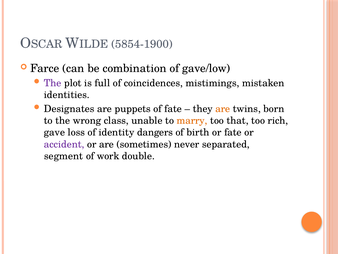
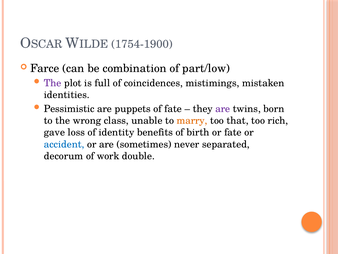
5854-1900: 5854-1900 -> 1754-1900 (142, 44)
gave/low: gave/low -> part/low (206, 68)
Designates: Designates -> Pessimistic (69, 109)
are colour: orange -> purple (223, 109)
dangers: dangers -> benefits (155, 132)
accident colour: purple -> blue (64, 144)
segment: segment -> decorum (64, 156)
